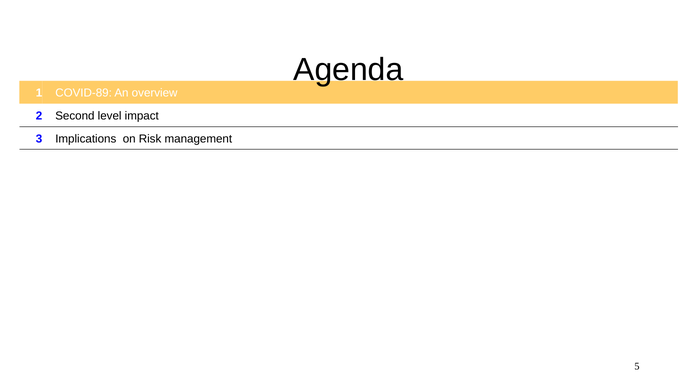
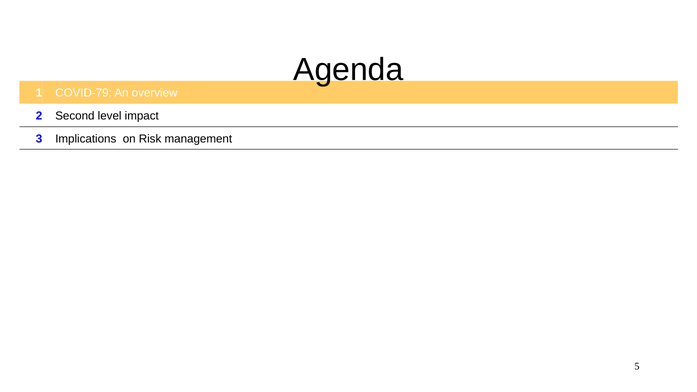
COVID-89: COVID-89 -> COVID-79 (84, 93)
